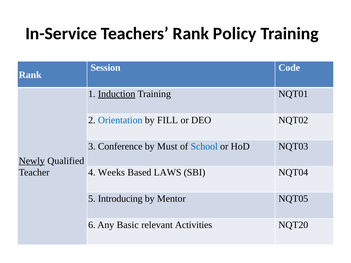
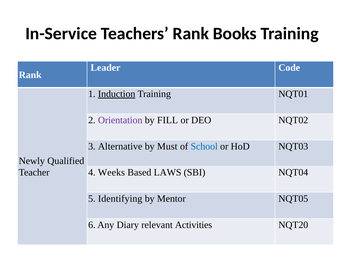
Policy: Policy -> Books (235, 34)
Session: Session -> Leader (106, 68)
Orientation colour: blue -> purple (120, 120)
Conference: Conference -> Alternative (120, 146)
Newly underline: present -> none (32, 161)
Introducing: Introducing -> Identifying (120, 199)
Basic: Basic -> Diary (128, 225)
